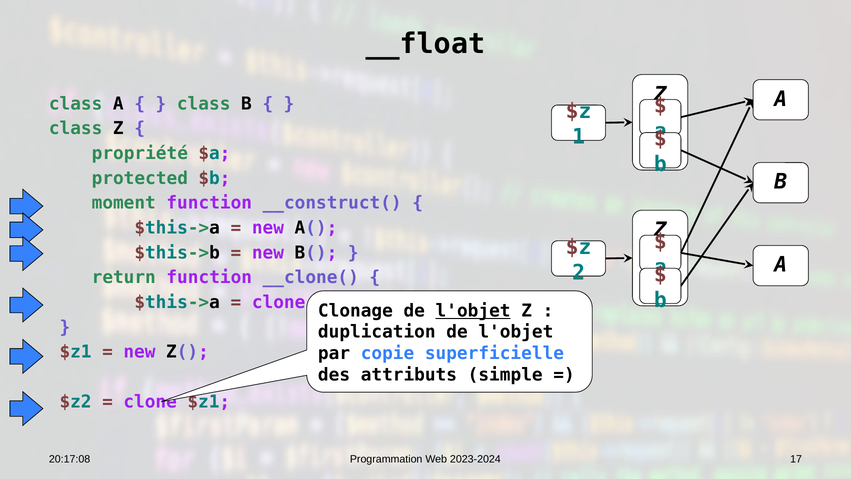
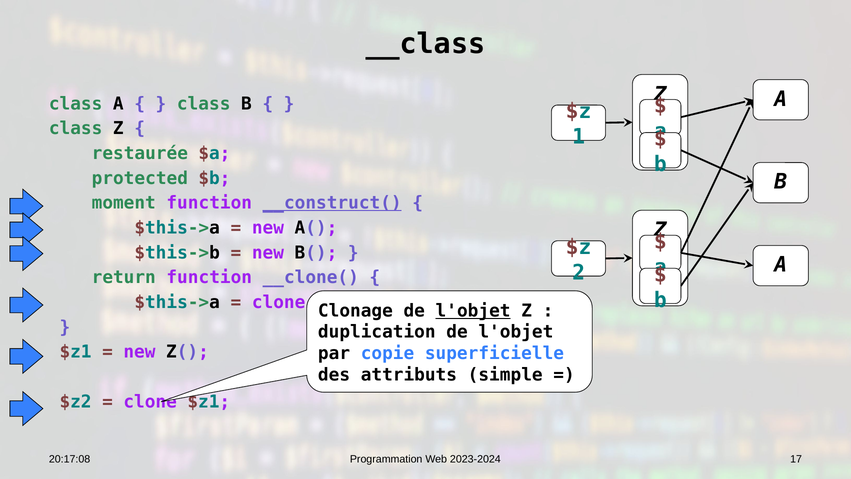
__float: __float -> __class (425, 44)
propriété: propriété -> restaurée (140, 153)
__construct( underline: none -> present (332, 203)
